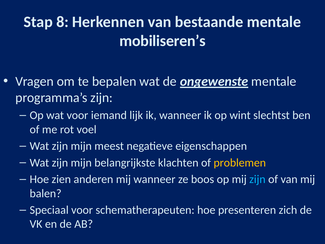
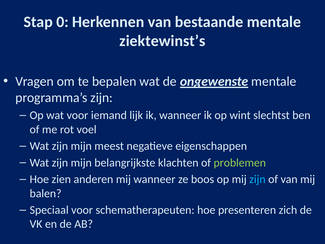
8: 8 -> 0 (62, 22)
mobiliseren’s: mobiliseren’s -> ziektewinst’s (162, 41)
problemen colour: yellow -> light green (240, 163)
